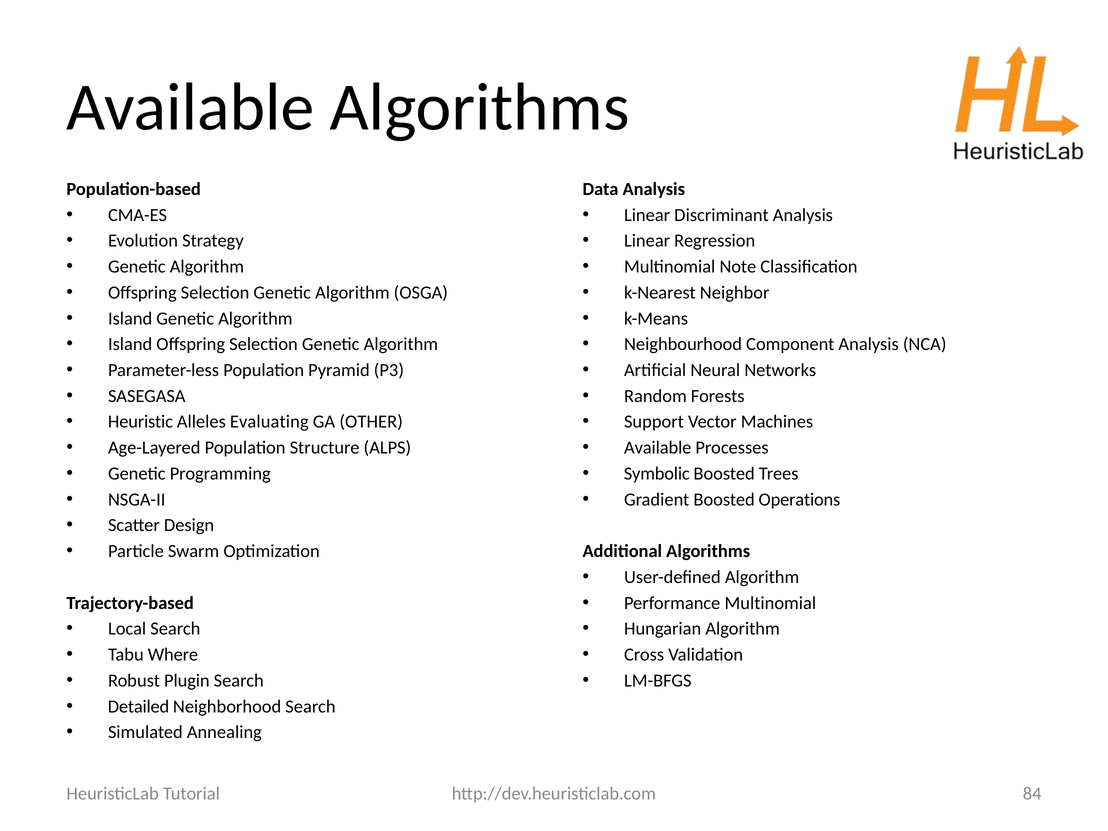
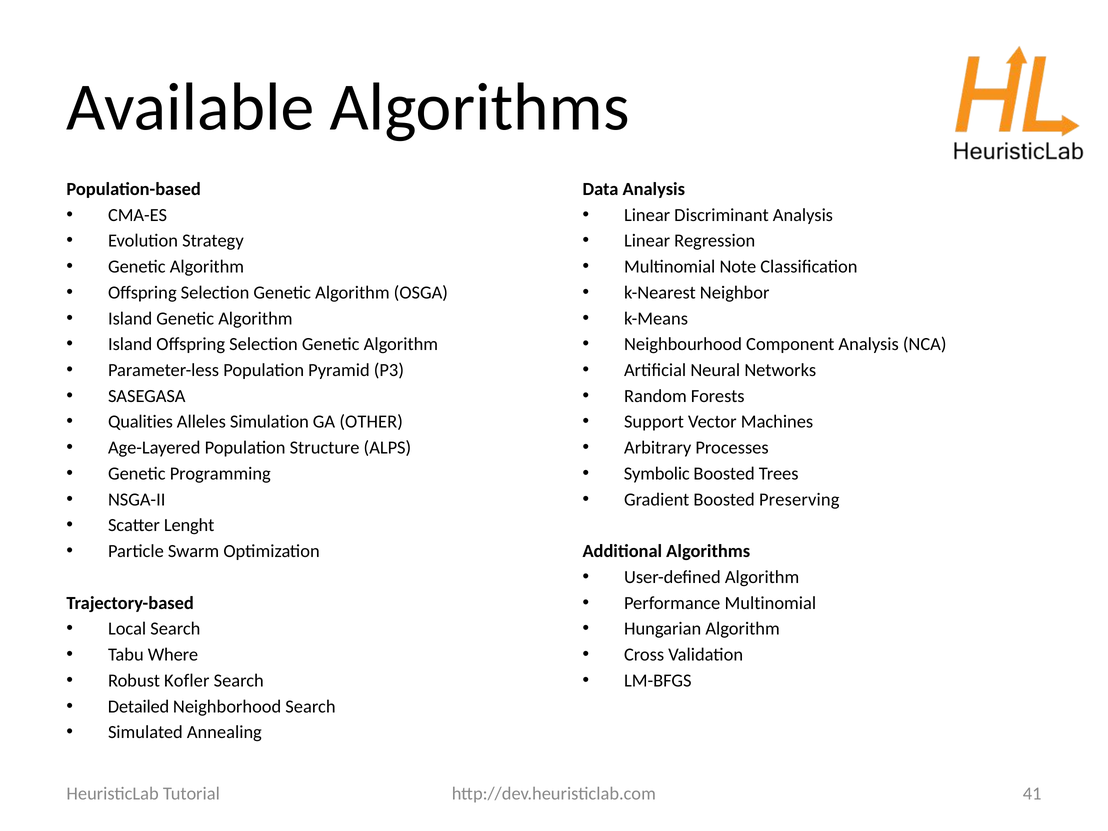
Heuristic: Heuristic -> Qualities (140, 422)
Evaluating: Evaluating -> Simulation (269, 422)
Available: Available -> Arbitrary (658, 448)
Operations: Operations -> Preserving (799, 499)
Design: Design -> Lenght (189, 525)
Plugin: Plugin -> Kofler (187, 681)
84: 84 -> 41 (1032, 793)
